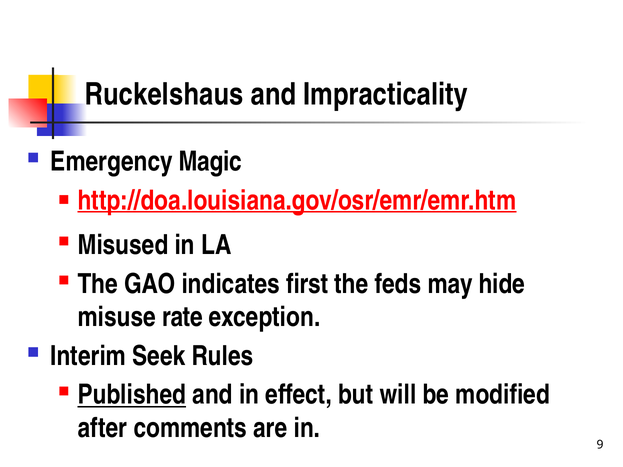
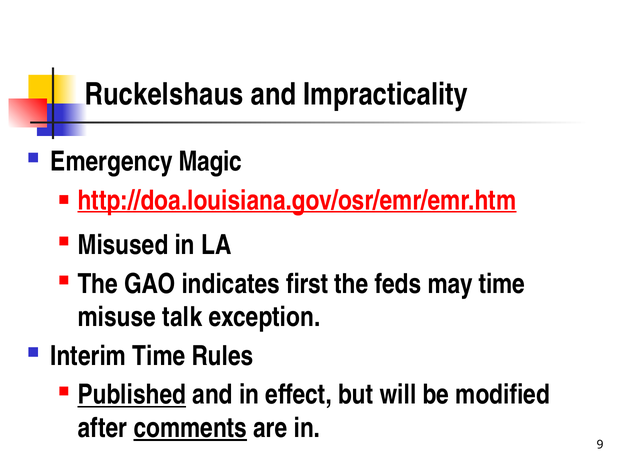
may hide: hide -> time (502, 284)
rate: rate -> talk (182, 317)
Interim Seek: Seek -> Time (159, 356)
comments underline: none -> present (190, 428)
